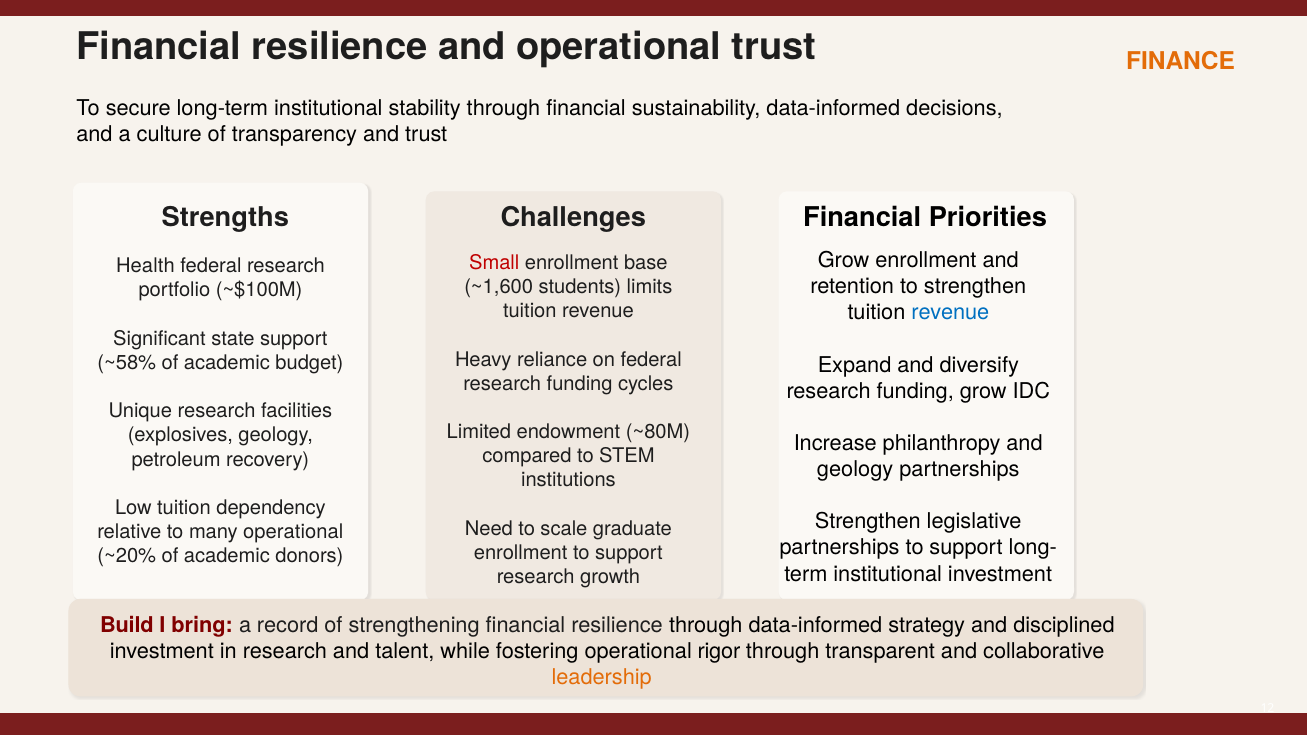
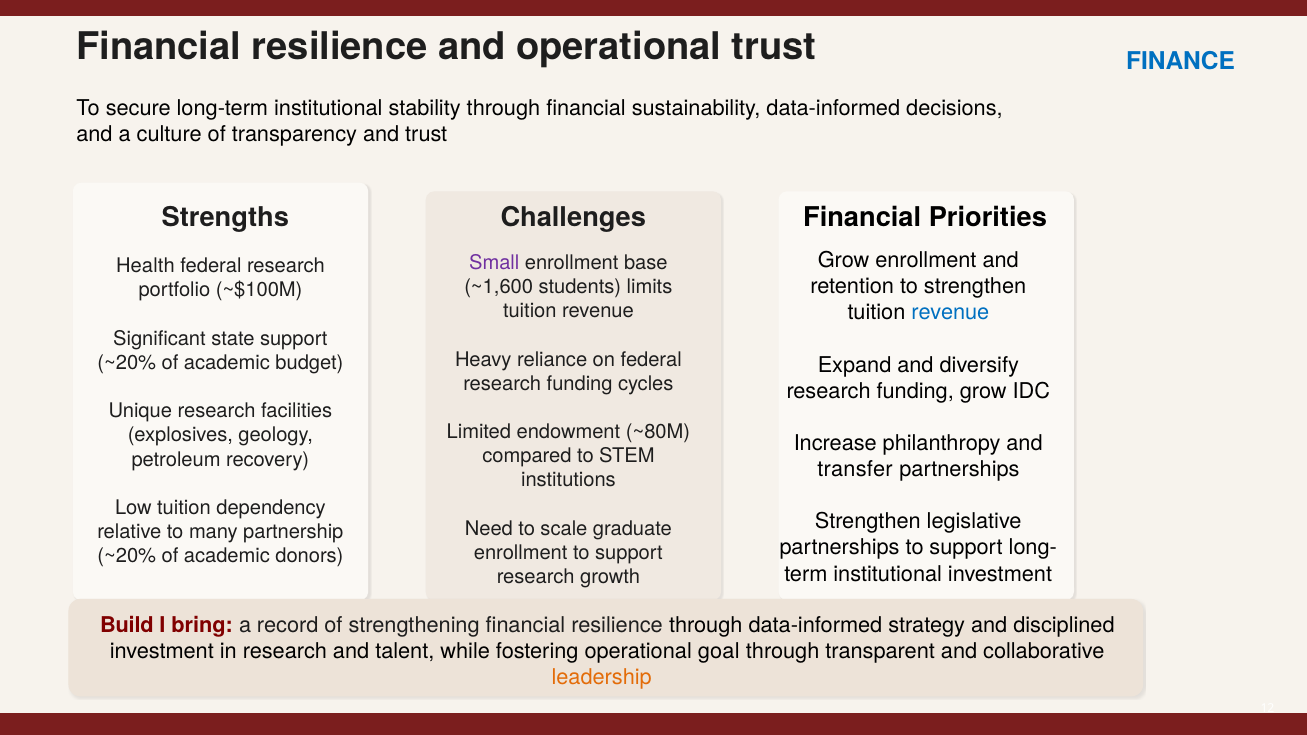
FINANCE colour: orange -> blue (1181, 61)
Small colour: red -> purple (494, 263)
~58%: ~58% -> ~20% (127, 363)
geology: geology -> transfer (855, 469)
many operational: operational -> partnership (293, 532)
rigor: rigor -> goal (719, 652)
